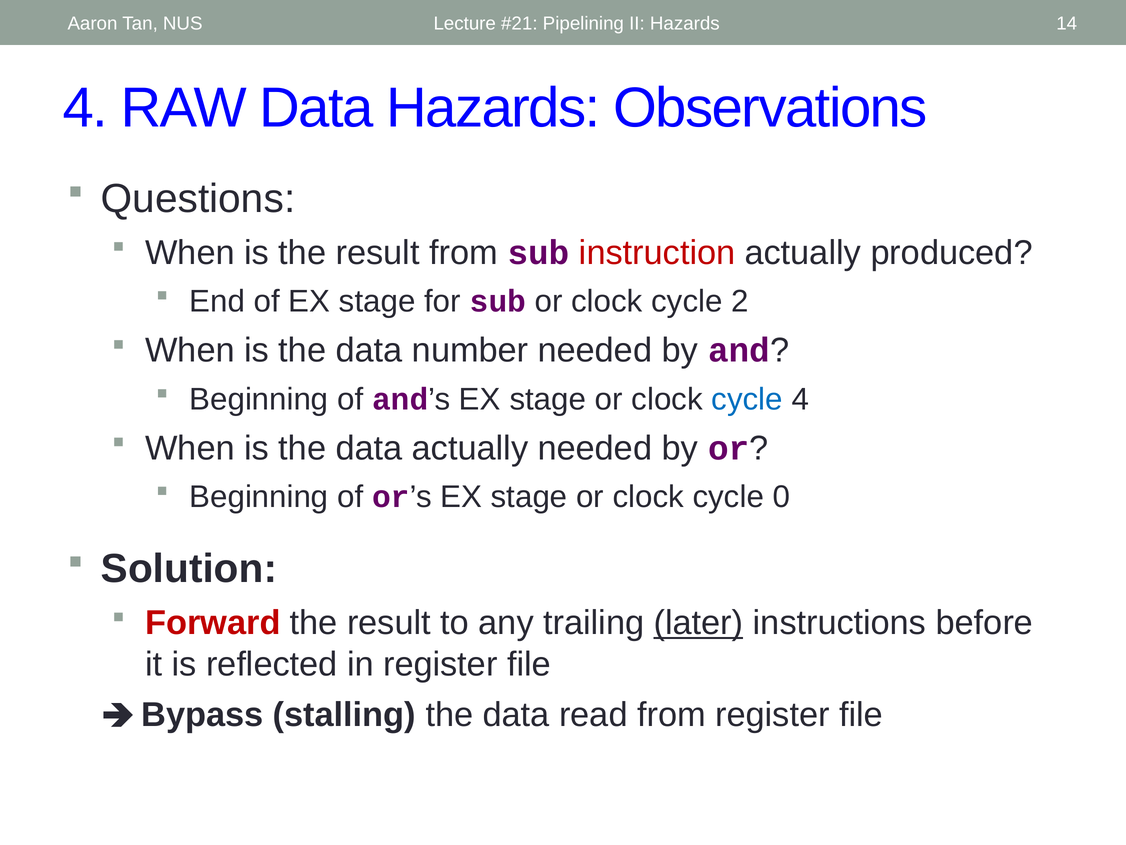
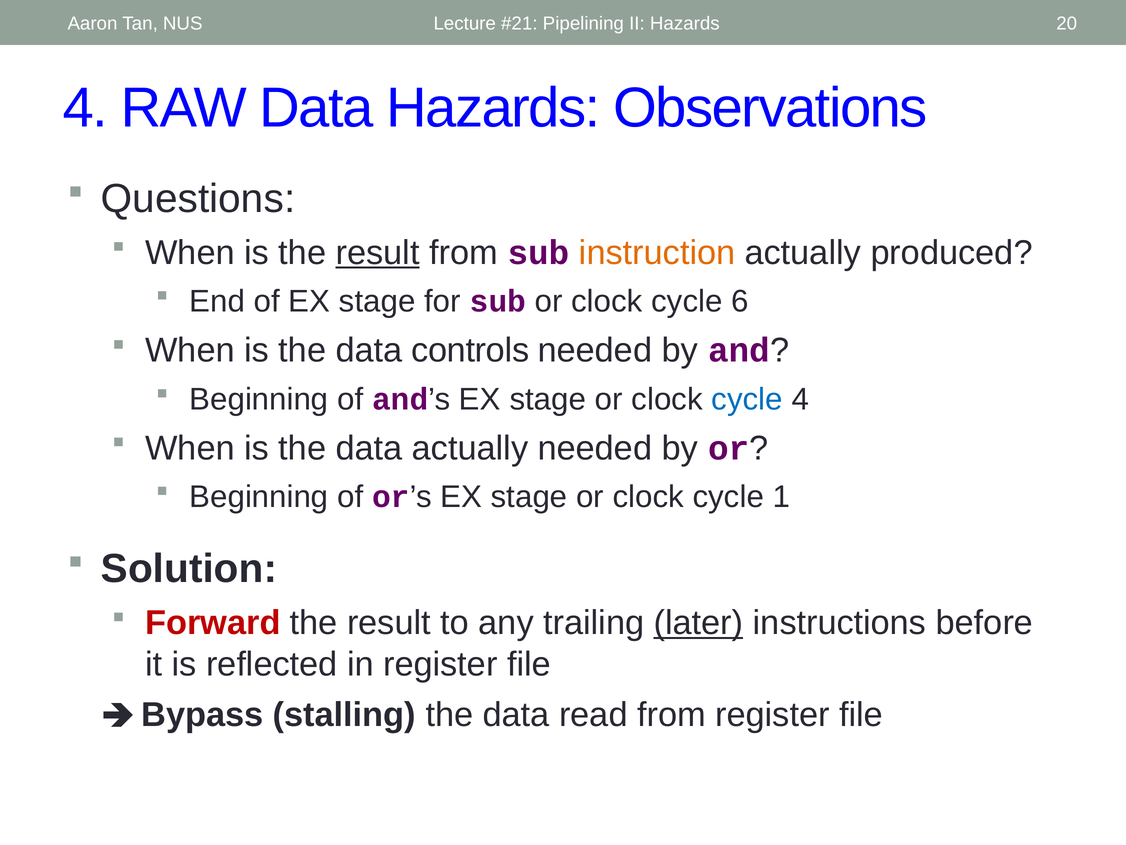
14: 14 -> 20 (1067, 24)
result underline: none -> present (378, 253)
instruction colour: red -> orange (657, 253)
2: 2 -> 6 (740, 301)
number: number -> controls (470, 350)
0: 0 -> 1 (781, 497)
